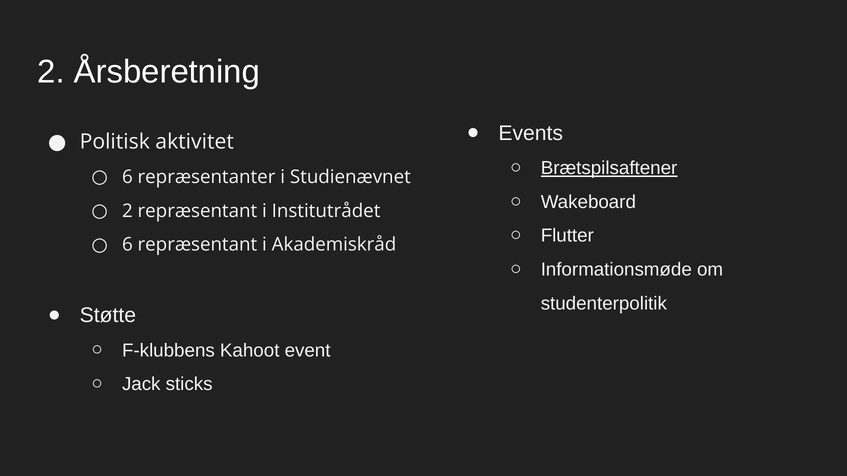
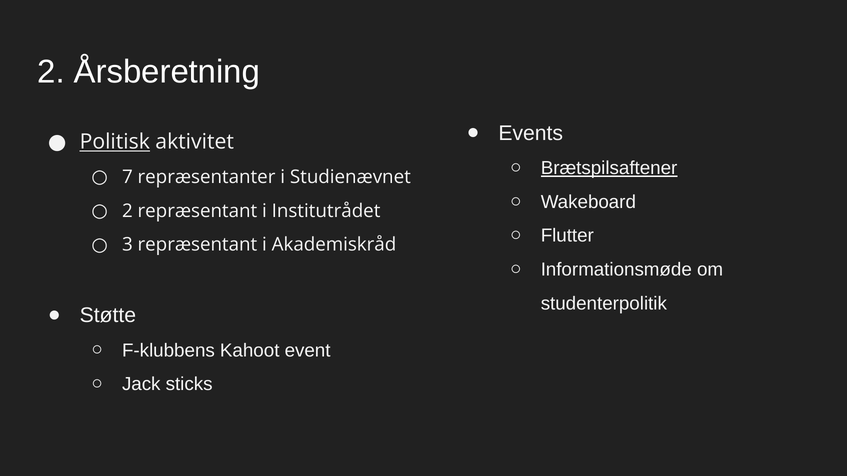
Politisk underline: none -> present (115, 142)
6: 6 -> 7 (127, 177)
6: 6 -> 3 (127, 245)
